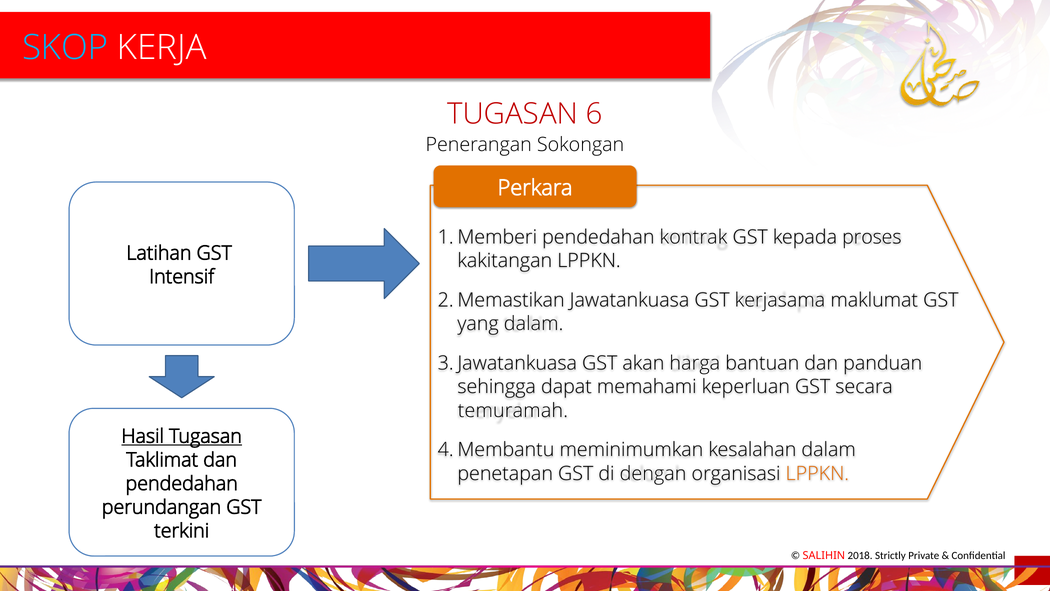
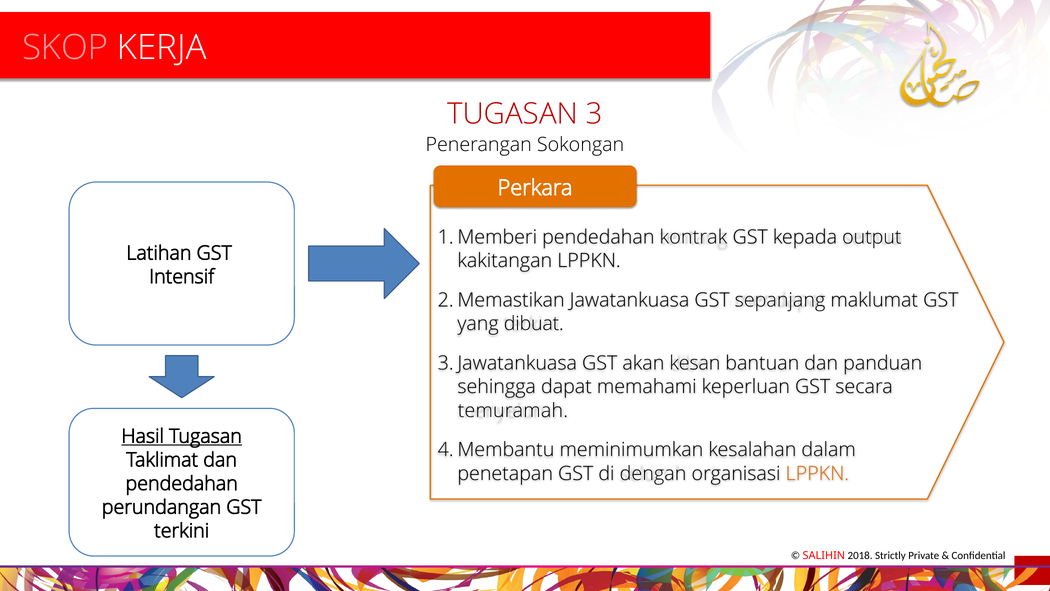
SKOP colour: light blue -> pink (65, 47)
6: 6 -> 3 (594, 114)
proses: proses -> output (872, 237)
kerjasama: kerjasama -> sepanjang (780, 300)
yang dalam: dalam -> dibuat (534, 324)
harga: harga -> kesan (695, 363)
